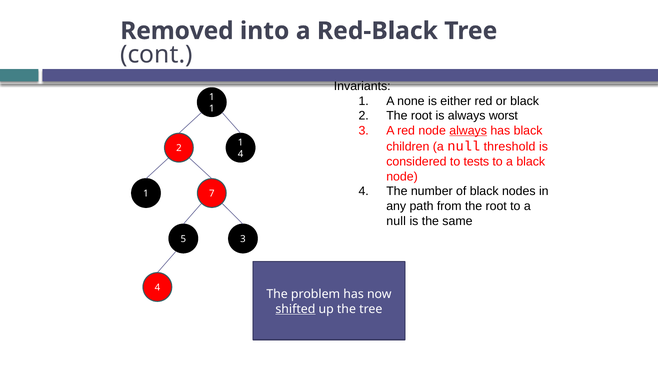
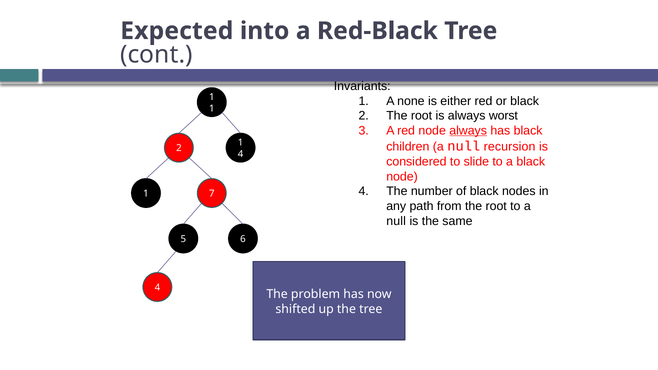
Removed: Removed -> Expected (177, 31)
threshold: threshold -> recursion (510, 147)
tests: tests -> slide (476, 162)
5 3: 3 -> 6 (243, 239)
shifted underline: present -> none (295, 309)
